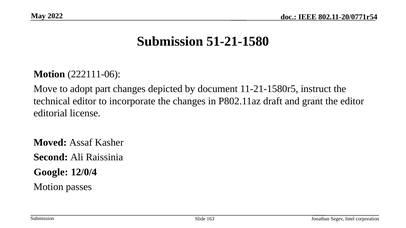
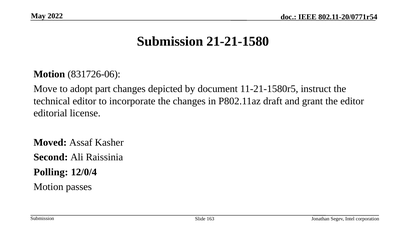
51-21-1580: 51-21-1580 -> 21-21-1580 (238, 42)
222111-06: 222111-06 -> 831726-06 (94, 74)
Google: Google -> Polling (51, 172)
